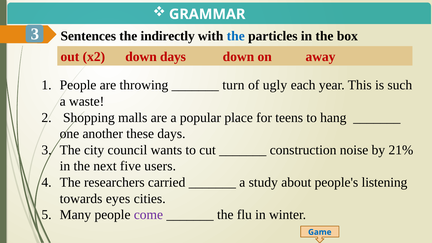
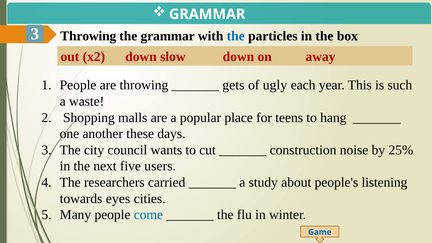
Sentences: Sentences -> Throwing (88, 36)
the indirectly: indirectly -> grammar (168, 36)
down days: days -> slow (173, 57)
turn: turn -> gets (233, 85)
21%: 21% -> 25% (401, 150)
come colour: purple -> blue (148, 215)
